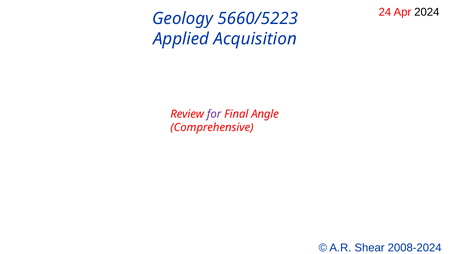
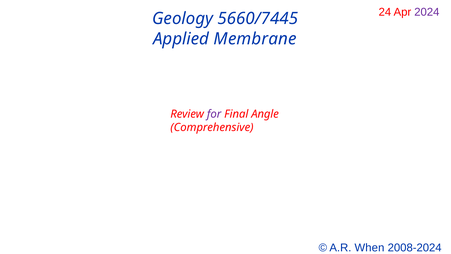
2024 colour: black -> purple (427, 12)
5660/5223: 5660/5223 -> 5660/7445 (258, 19)
Acquisition: Acquisition -> Membrane (255, 39)
Shear: Shear -> When (369, 248)
